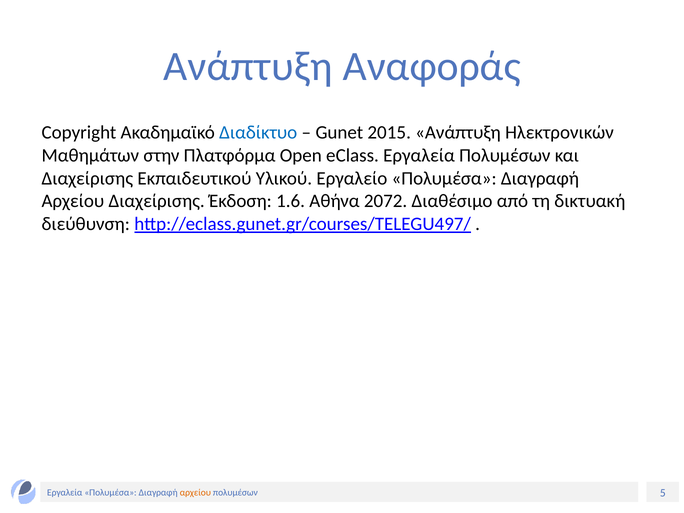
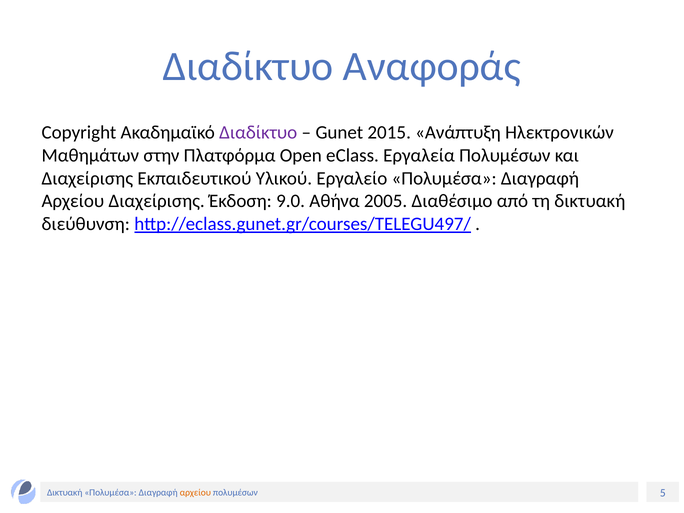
Ανάπτυξη: Ανάπτυξη -> Διαδίκτυο (248, 66)
Διαδίκτυο colour: blue -> purple (258, 133)
1.6: 1.6 -> 9.0 (291, 201)
2072: 2072 -> 2005 (386, 201)
Εργαλεία: Εργαλεία -> Δικτυακή (65, 493)
